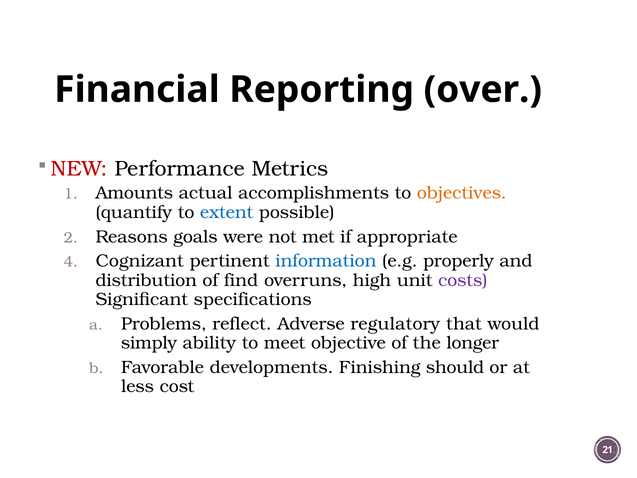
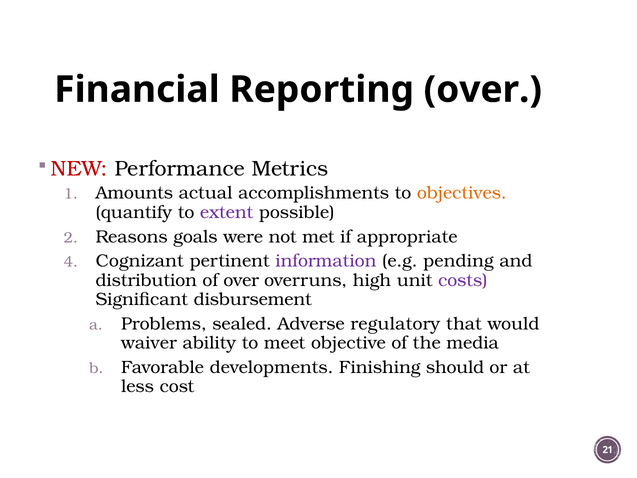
extent colour: blue -> purple (227, 212)
information colour: blue -> purple (326, 261)
properly: properly -> pending (458, 261)
of find: find -> over (241, 280)
specifications: specifications -> disbursement (253, 299)
reflect: reflect -> sealed (242, 324)
simply: simply -> waiver (149, 343)
longer: longer -> media (473, 343)
